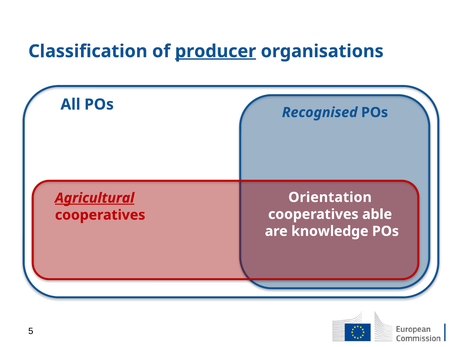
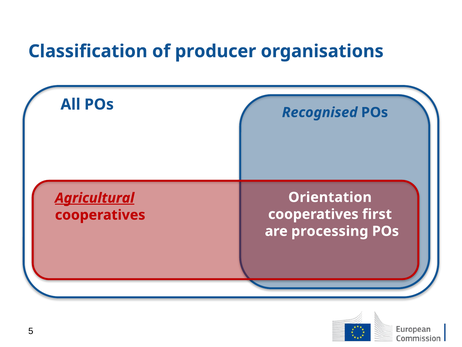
producer underline: present -> none (216, 51)
able: able -> first (377, 214)
knowledge: knowledge -> processing (330, 231)
